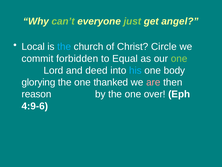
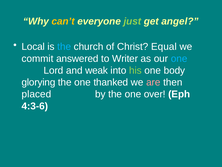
can’t colour: light green -> yellow (63, 21)
Circle: Circle -> Equal (164, 47)
forbidden: forbidden -> answered (77, 58)
Equal: Equal -> Writer (125, 58)
one colour: light green -> light blue (179, 58)
deed: deed -> weak (97, 70)
his colour: light blue -> light green (135, 70)
reason: reason -> placed (36, 94)
4:9-6: 4:9-6 -> 4:3-6 (35, 106)
